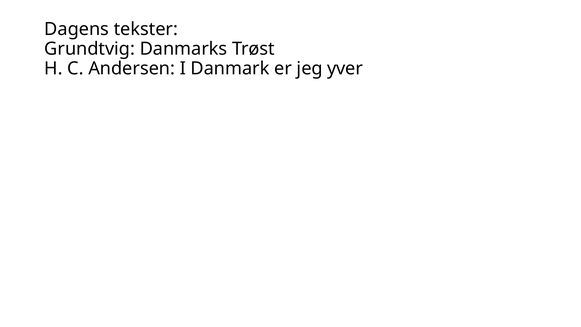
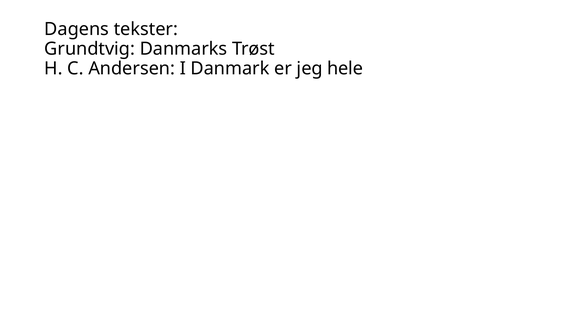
yver: yver -> hele (345, 68)
